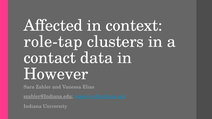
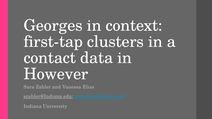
Affected: Affected -> Georges (53, 26)
role-tap: role-tap -> first-tap (53, 42)
